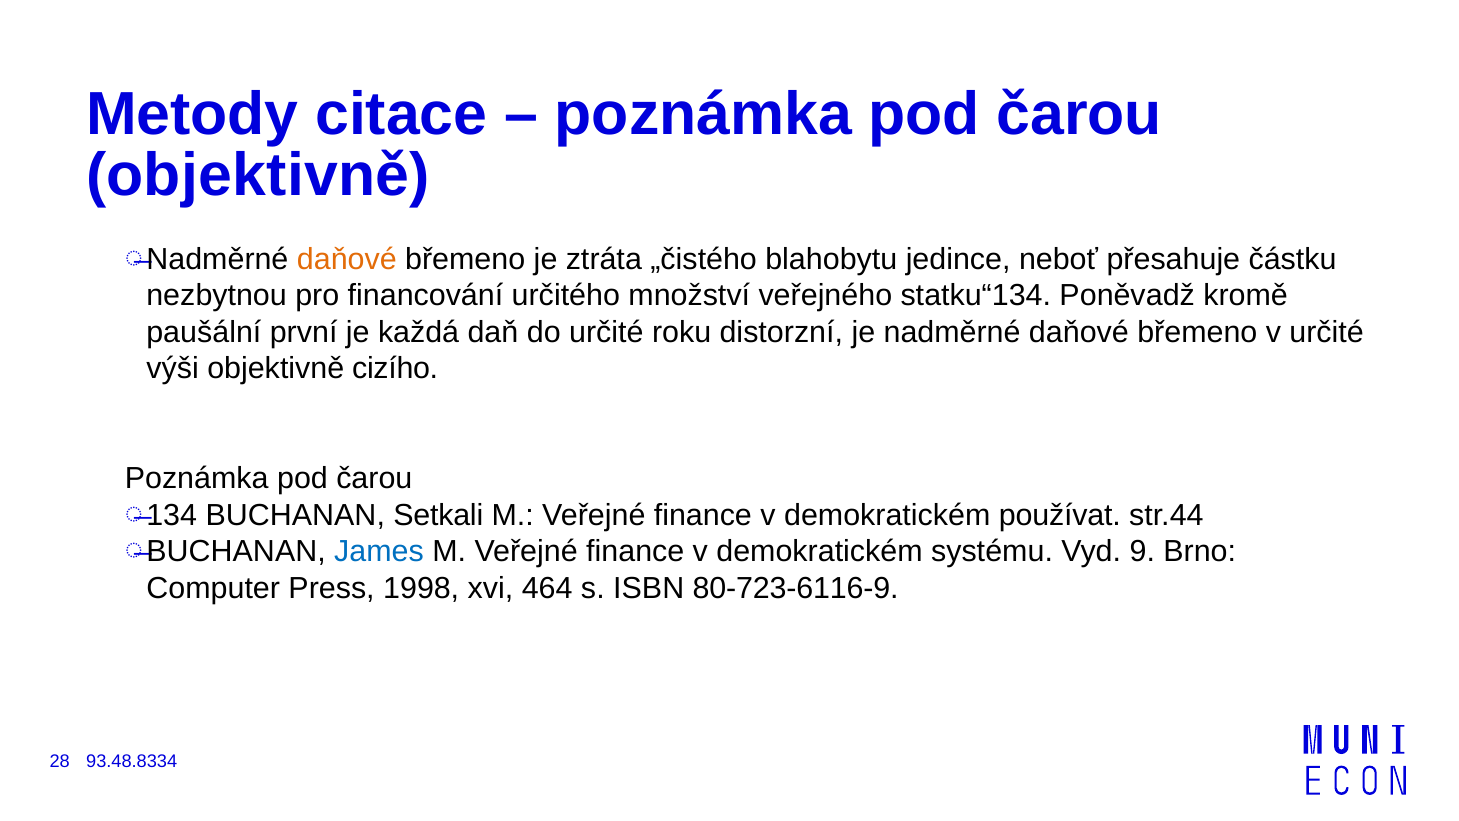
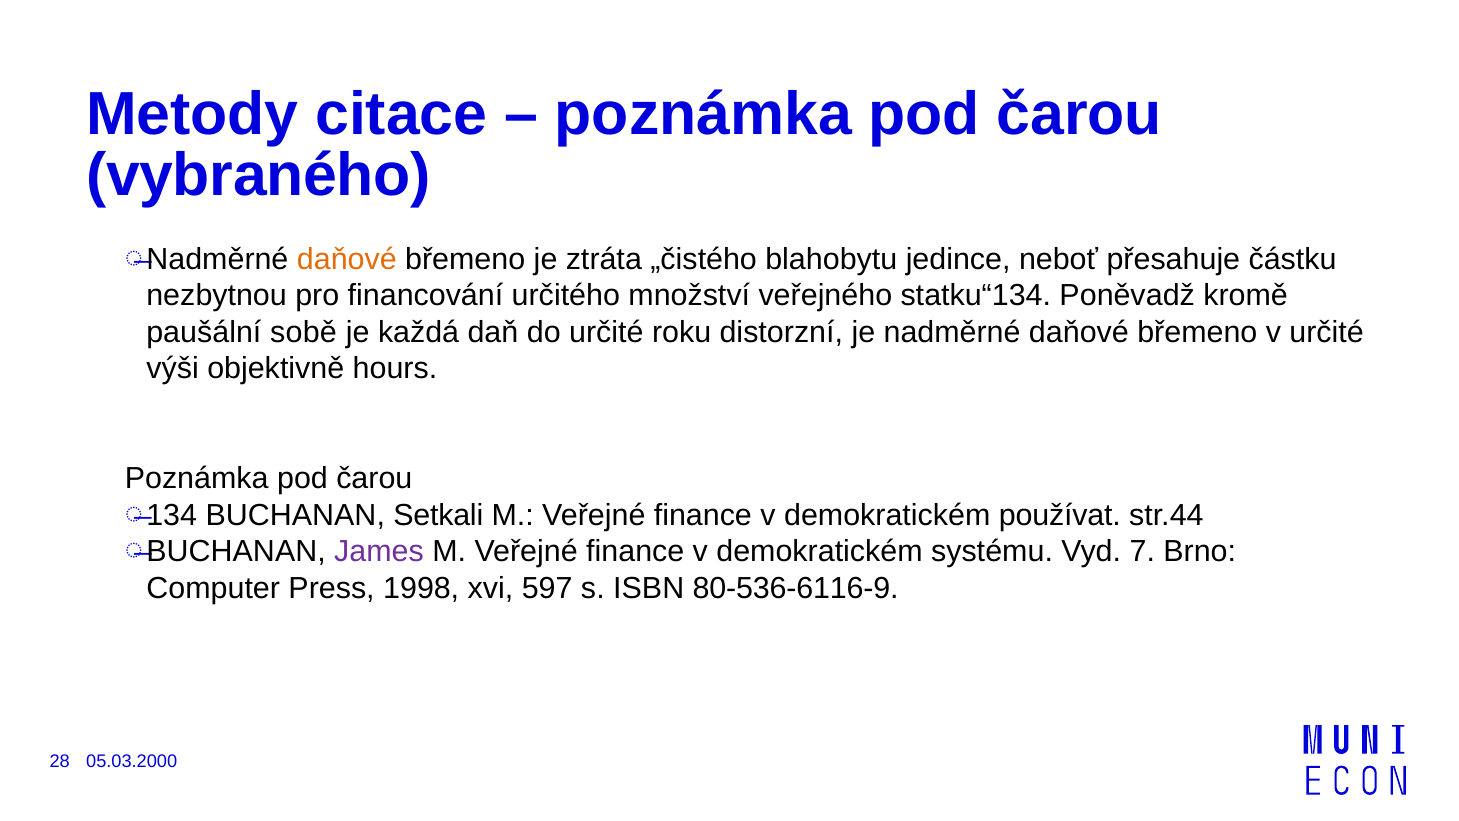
objektivně: objektivně -> vybraného (258, 176)
první: první -> sobě (303, 332)
cizího: cizího -> hours (395, 369)
James colour: blue -> purple (379, 551)
9: 9 -> 7 (1142, 551)
464: 464 -> 597 (547, 588)
80-723-6116-9: 80-723-6116-9 -> 80-536-6116-9 (796, 588)
93.48.8334: 93.48.8334 -> 05.03.2000 (132, 762)
